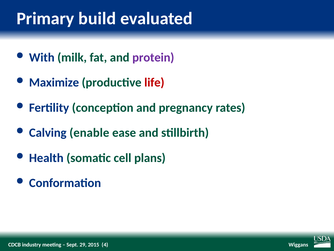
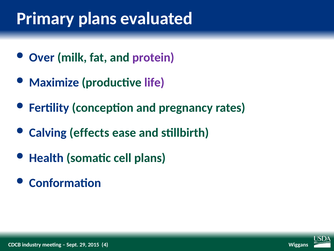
Primary build: build -> plans (97, 18)
With: With -> Over (42, 57)
life colour: red -> purple (154, 82)
enable: enable -> effects (89, 133)
